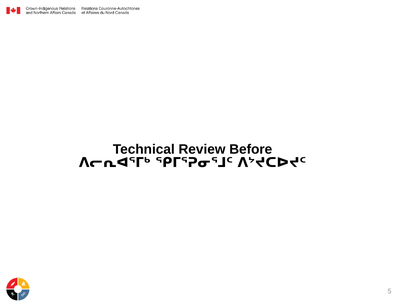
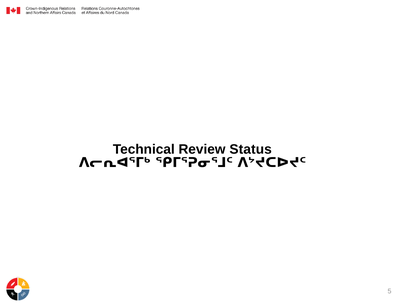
Before: Before -> Status (251, 150)
